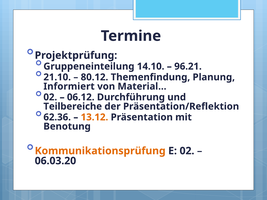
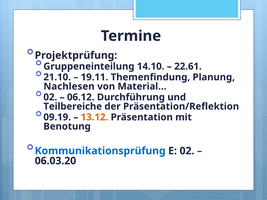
96.21: 96.21 -> 22.61 (188, 66)
80.12: 80.12 -> 19.11 (94, 77)
Informiert: Informiert -> Nachlesen (69, 87)
62.36: 62.36 -> 09.19 (57, 117)
Kommunikationsprüfung colour: orange -> blue (100, 151)
